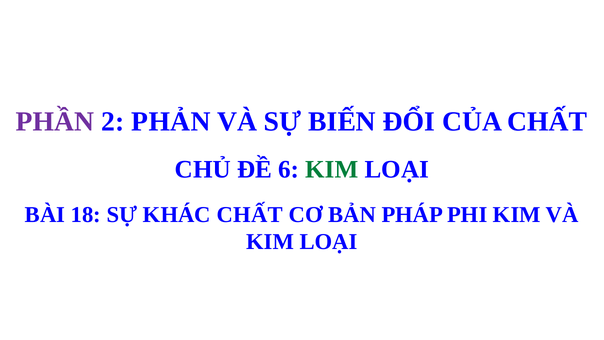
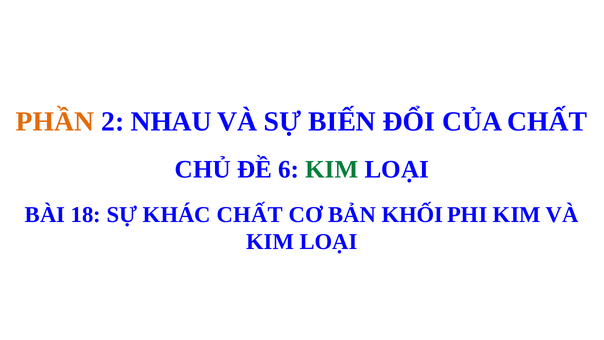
PHẦN colour: purple -> orange (55, 122)
PHẢN: PHẢN -> NHAU (171, 122)
PHÁP: PHÁP -> KHỐI (412, 215)
